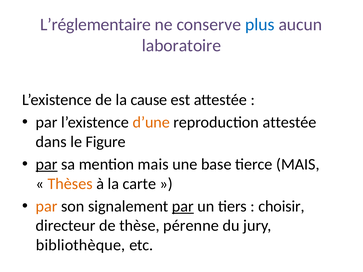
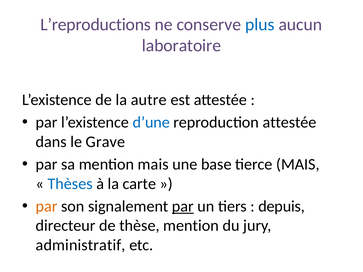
L’réglementaire: L’réglementaire -> L’reproductions (96, 25)
cause: cause -> autre (149, 100)
d’une colour: orange -> blue (151, 123)
Figure: Figure -> Grave (105, 142)
par underline: present -> none (47, 164)
Thèses colour: orange -> blue (70, 184)
choisir: choisir -> depuis (282, 206)
thèse pérenne: pérenne -> mention (191, 226)
bibliothèque: bibliothèque -> administratif (81, 245)
